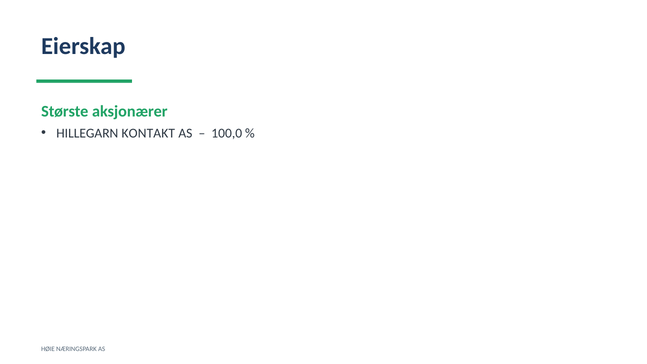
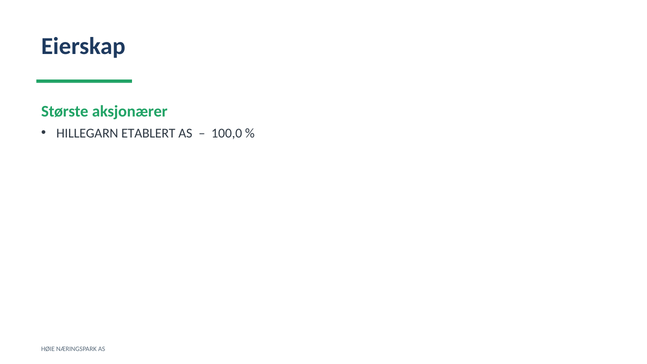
KONTAKT: KONTAKT -> ETABLERT (148, 133)
